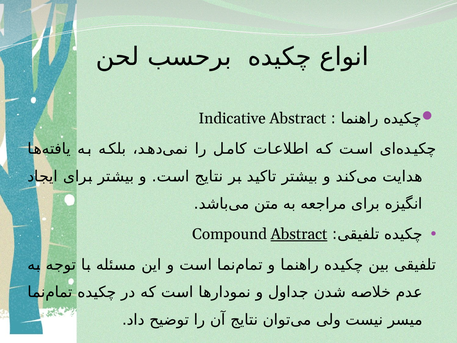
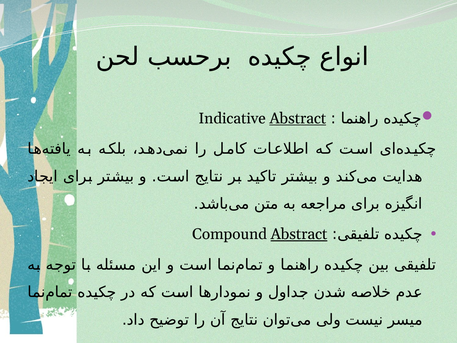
Abstract underline: none -> present (298, 118)
